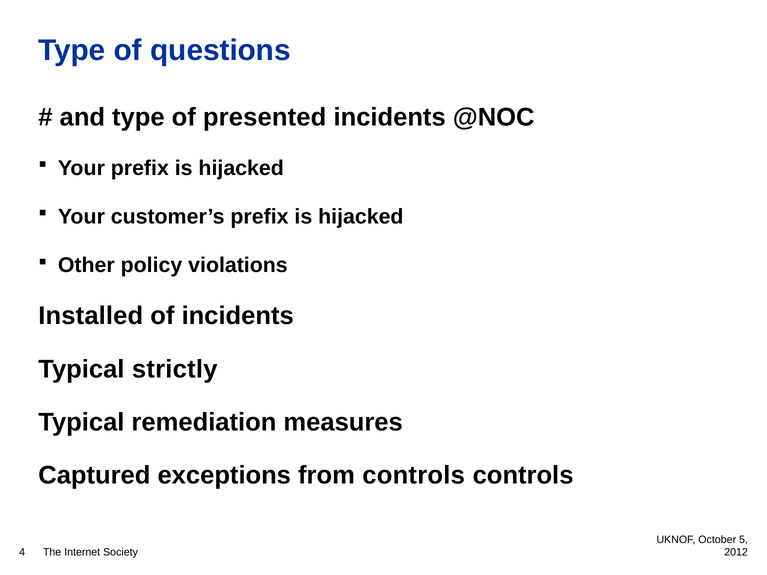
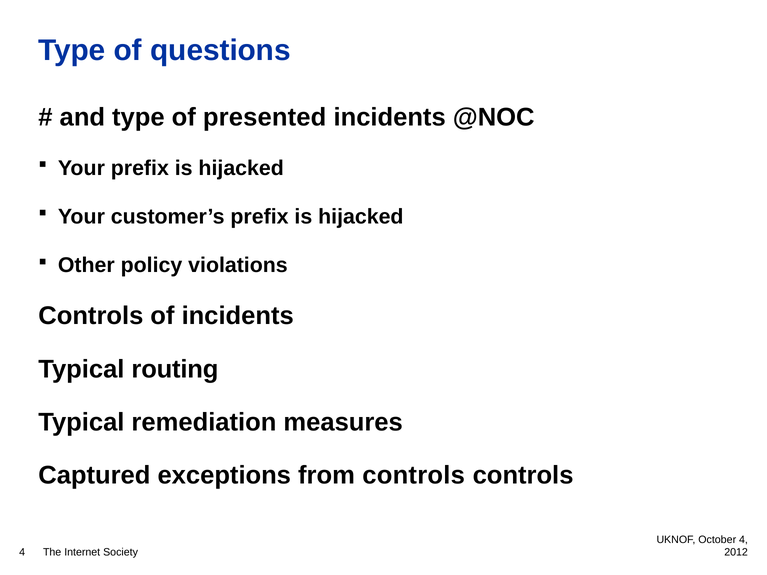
Installed: Installed -> Controls (91, 316)
strictly: strictly -> routing (175, 369)
October 5: 5 -> 4 (743, 540)
